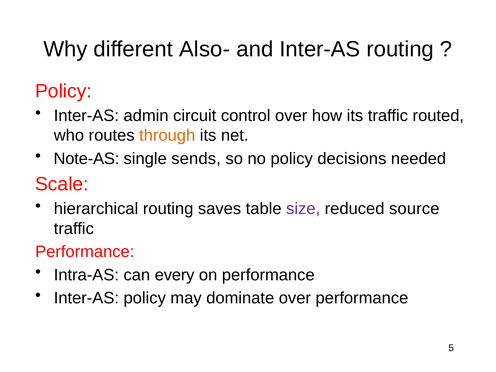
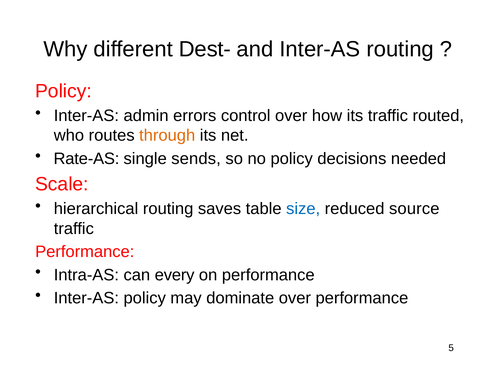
Also-: Also- -> Dest- (205, 49)
circuit: circuit -> errors (195, 116)
Note-AS: Note-AS -> Rate-AS (86, 159)
size colour: purple -> blue (303, 209)
